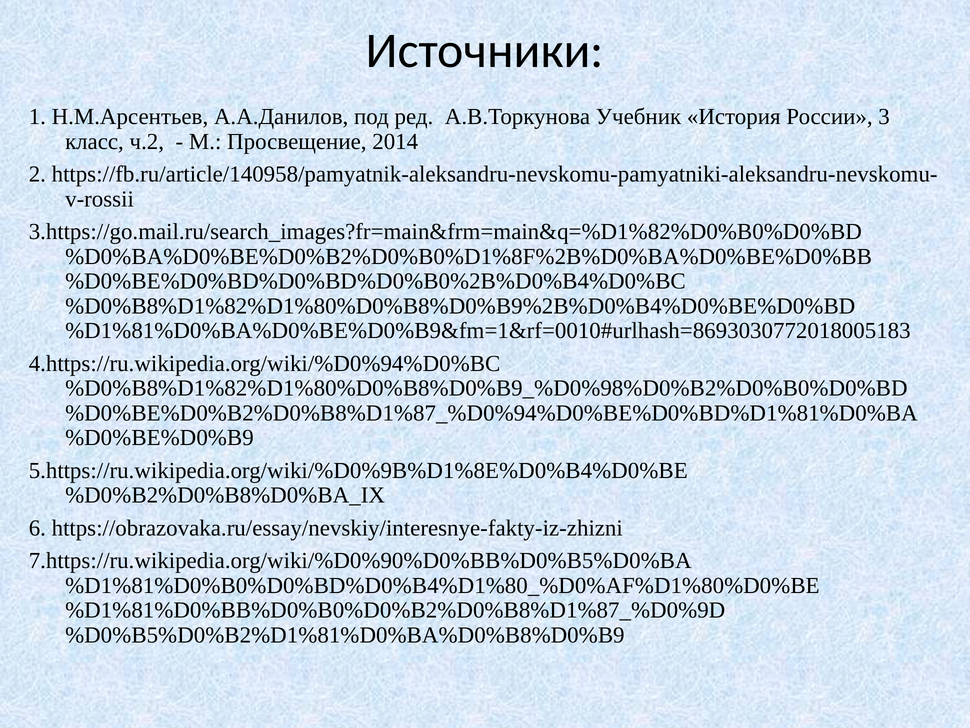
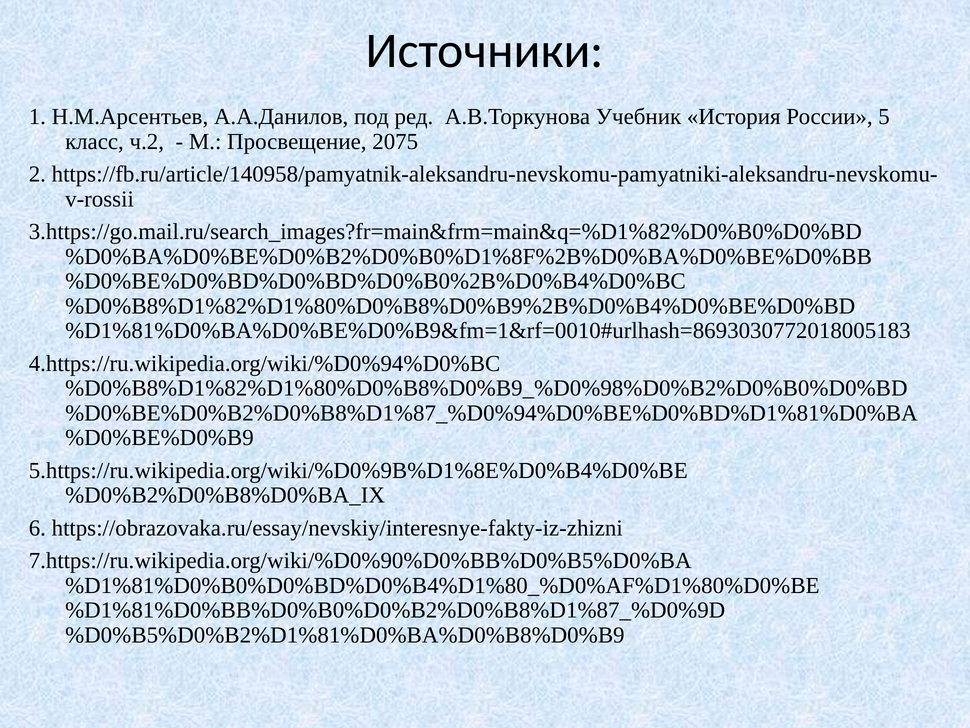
3: 3 -> 5 (884, 117)
2014: 2014 -> 2075 (395, 141)
